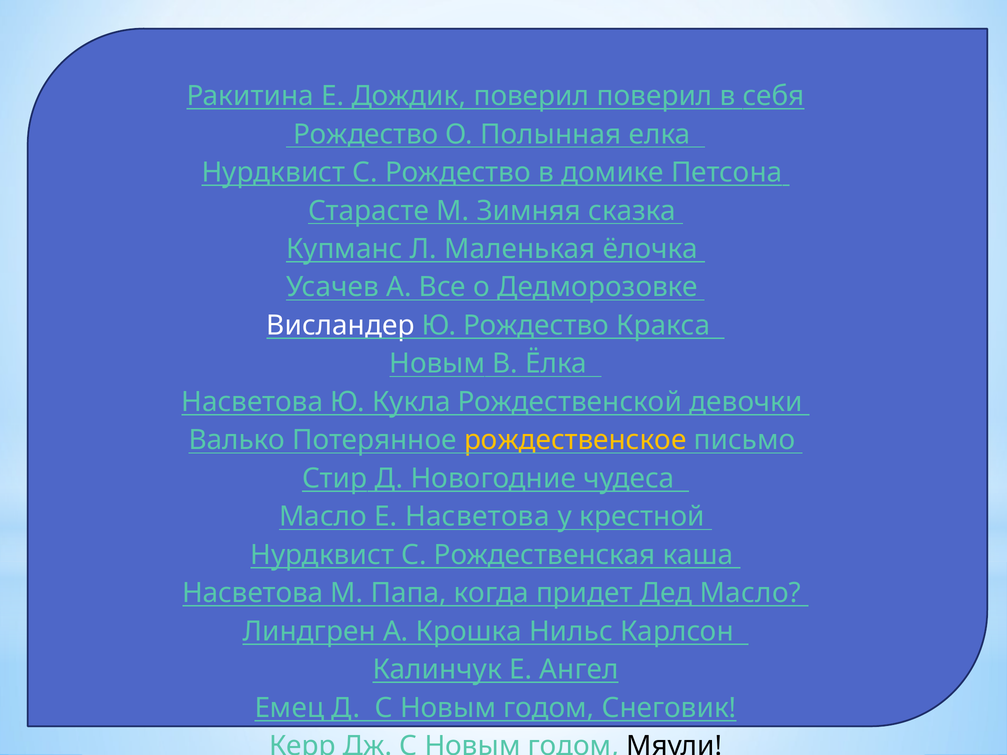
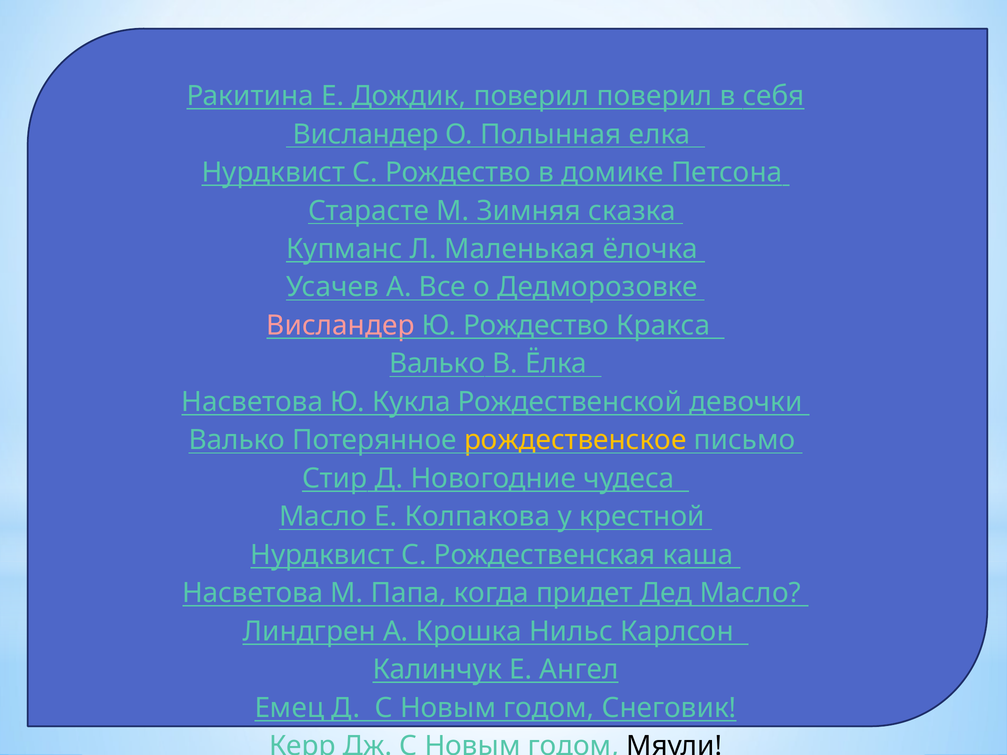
Рождество: Рождество -> Висландер (366, 134)
Висландер colour: white -> pink (341, 326)
Новым: Новым -> Валько (437, 364)
Е Насветова: Насветова -> Колпакова (477, 517)
